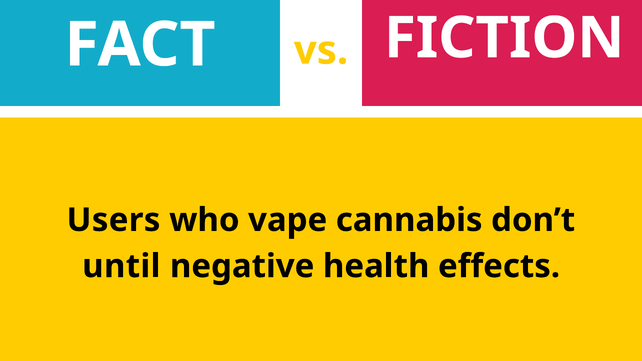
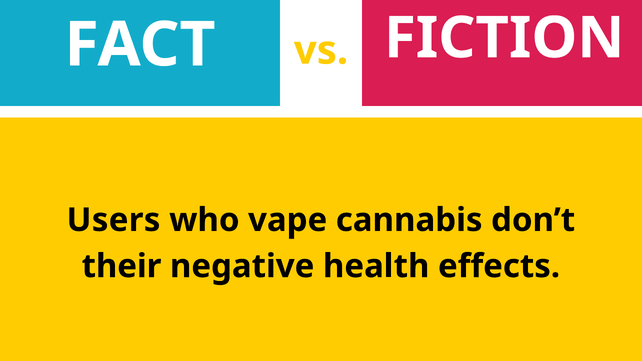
until: until -> their (122, 266)
